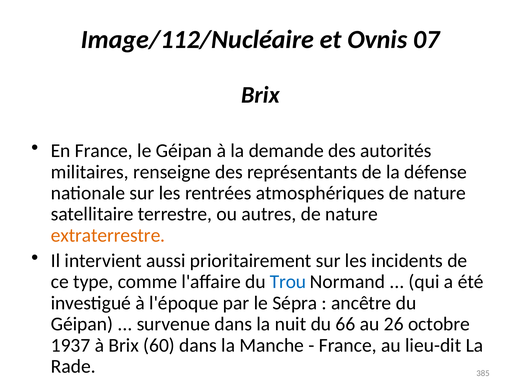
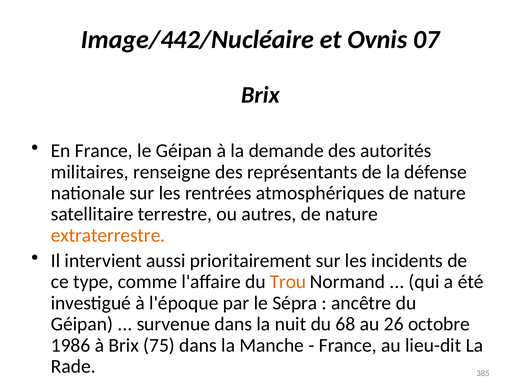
Image/112/Nucléaire: Image/112/Nucléaire -> Image/442/Nucléaire (197, 40)
Trou colour: blue -> orange (288, 282)
66: 66 -> 68 (346, 324)
1937: 1937 -> 1986 (71, 345)
60: 60 -> 75 (159, 345)
